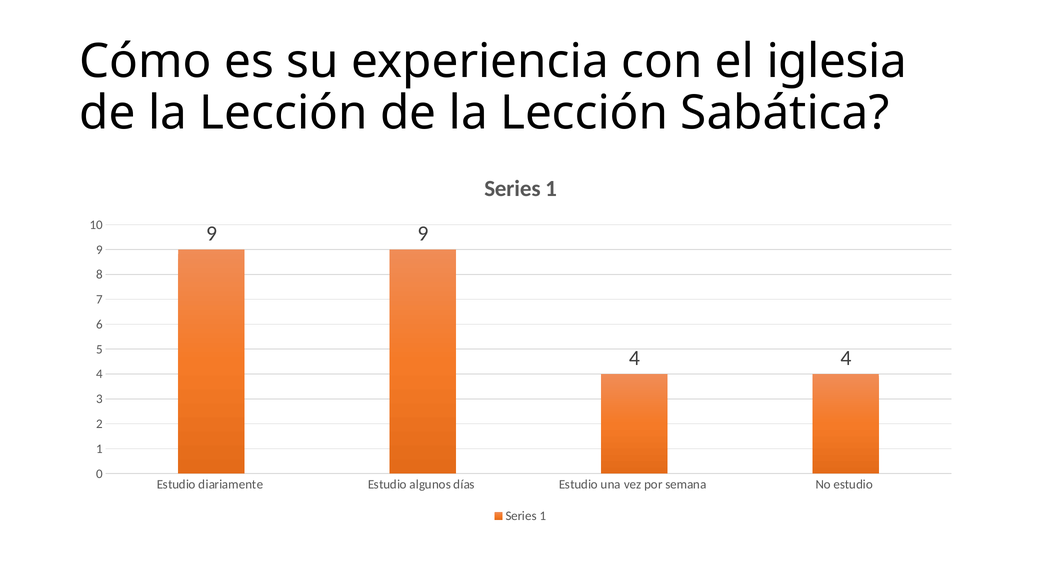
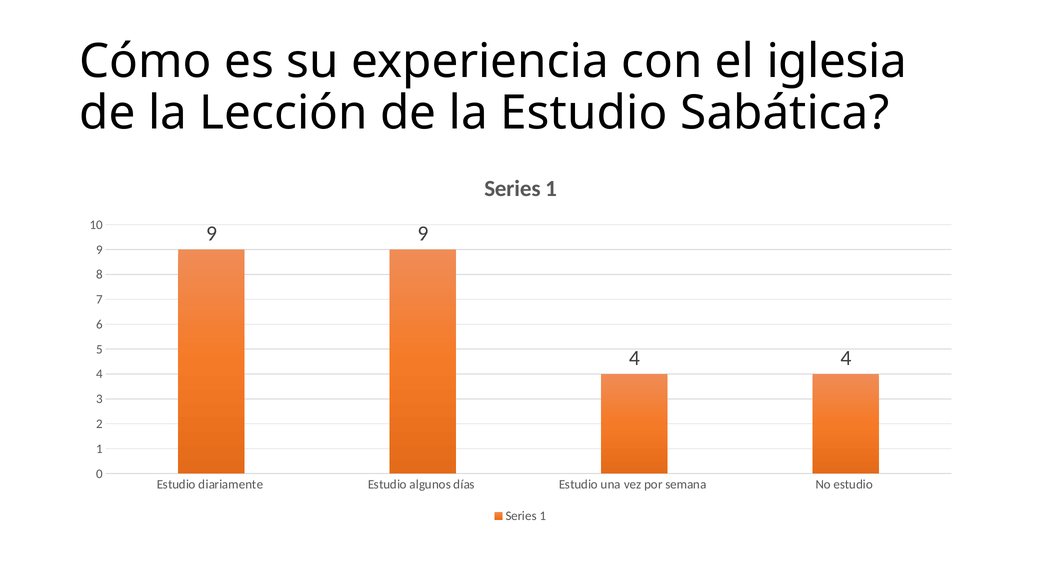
Lección de la Lección: Lección -> Estudio (584, 113)
